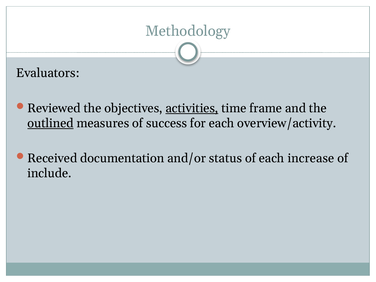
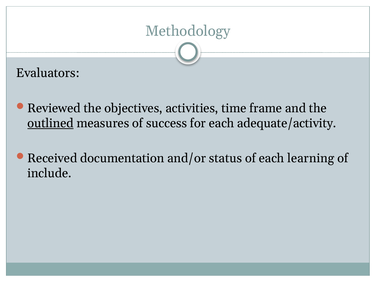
activities underline: present -> none (192, 108)
overview/activity: overview/activity -> adequate/activity (287, 123)
increase: increase -> learning (311, 158)
